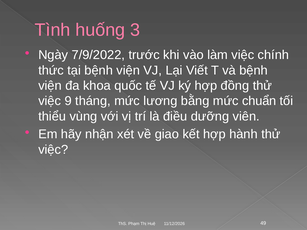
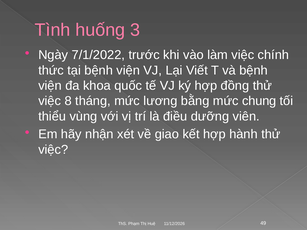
7/9/2022: 7/9/2022 -> 7/1/2022 (98, 55)
9: 9 -> 8 (68, 101)
chuẩn: chuẩn -> chung (259, 101)
